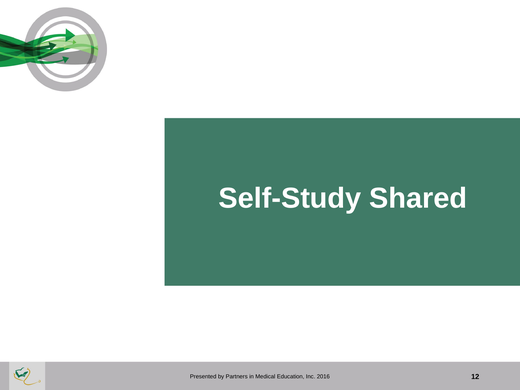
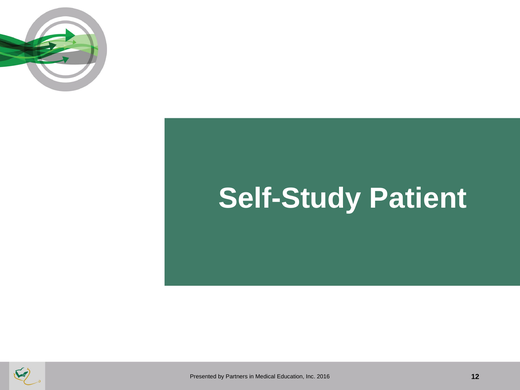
Shared: Shared -> Patient (418, 198)
